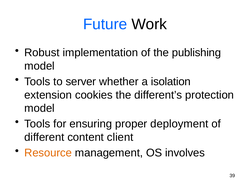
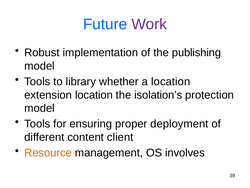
Work colour: black -> purple (149, 24)
server: server -> library (81, 81)
a isolation: isolation -> location (171, 81)
extension cookies: cookies -> location (94, 95)
different’s: different’s -> isolation’s (158, 95)
